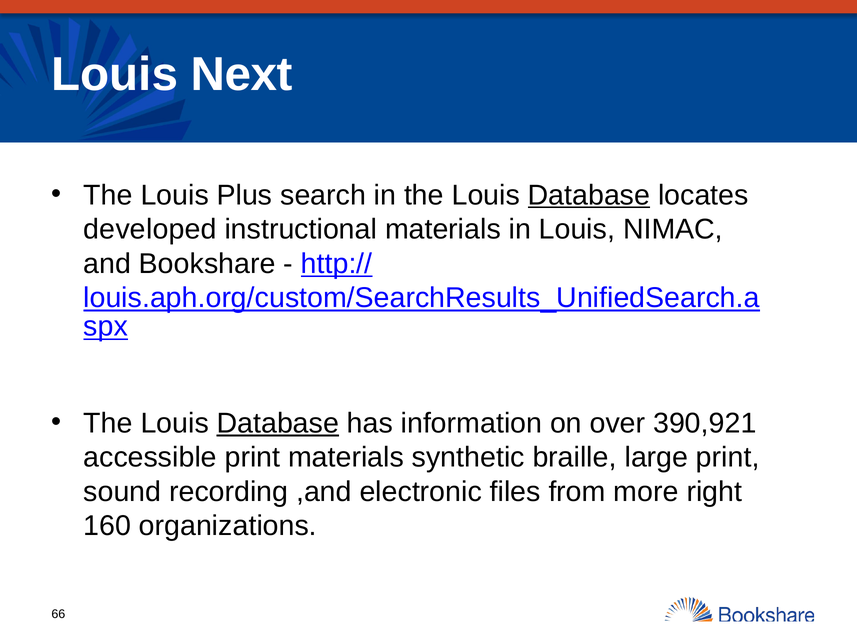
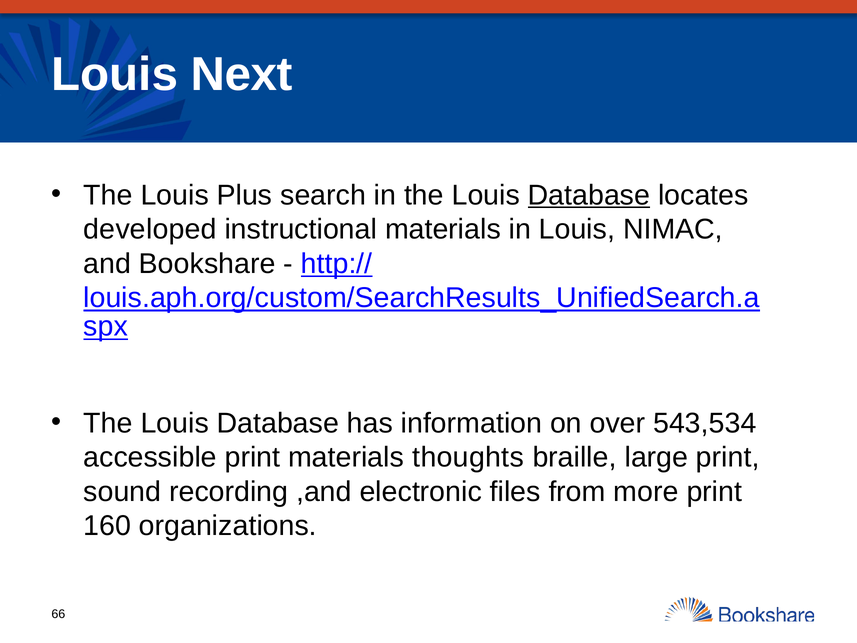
Database underline: present -> none (278, 423)
390,921: 390,921 -> 543,534 (705, 423)
synthetic: synthetic -> thoughts (468, 457)
more right: right -> print (714, 492)
